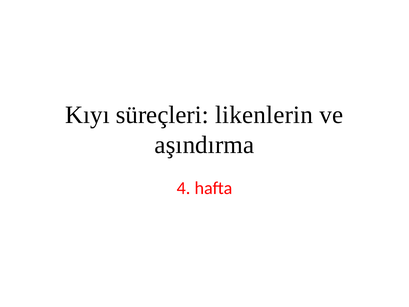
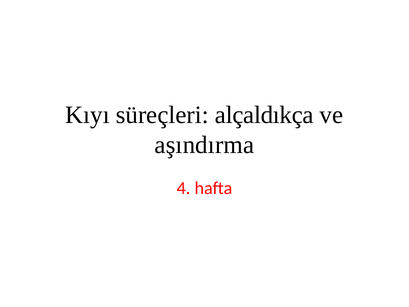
likenlerin: likenlerin -> alçaldıkça (264, 115)
